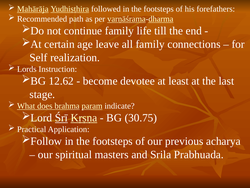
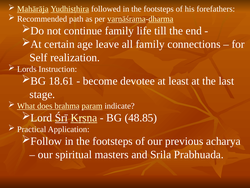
12.62: 12.62 -> 18.61 (61, 81)
30.75: 30.75 -> 48.85 (141, 117)
